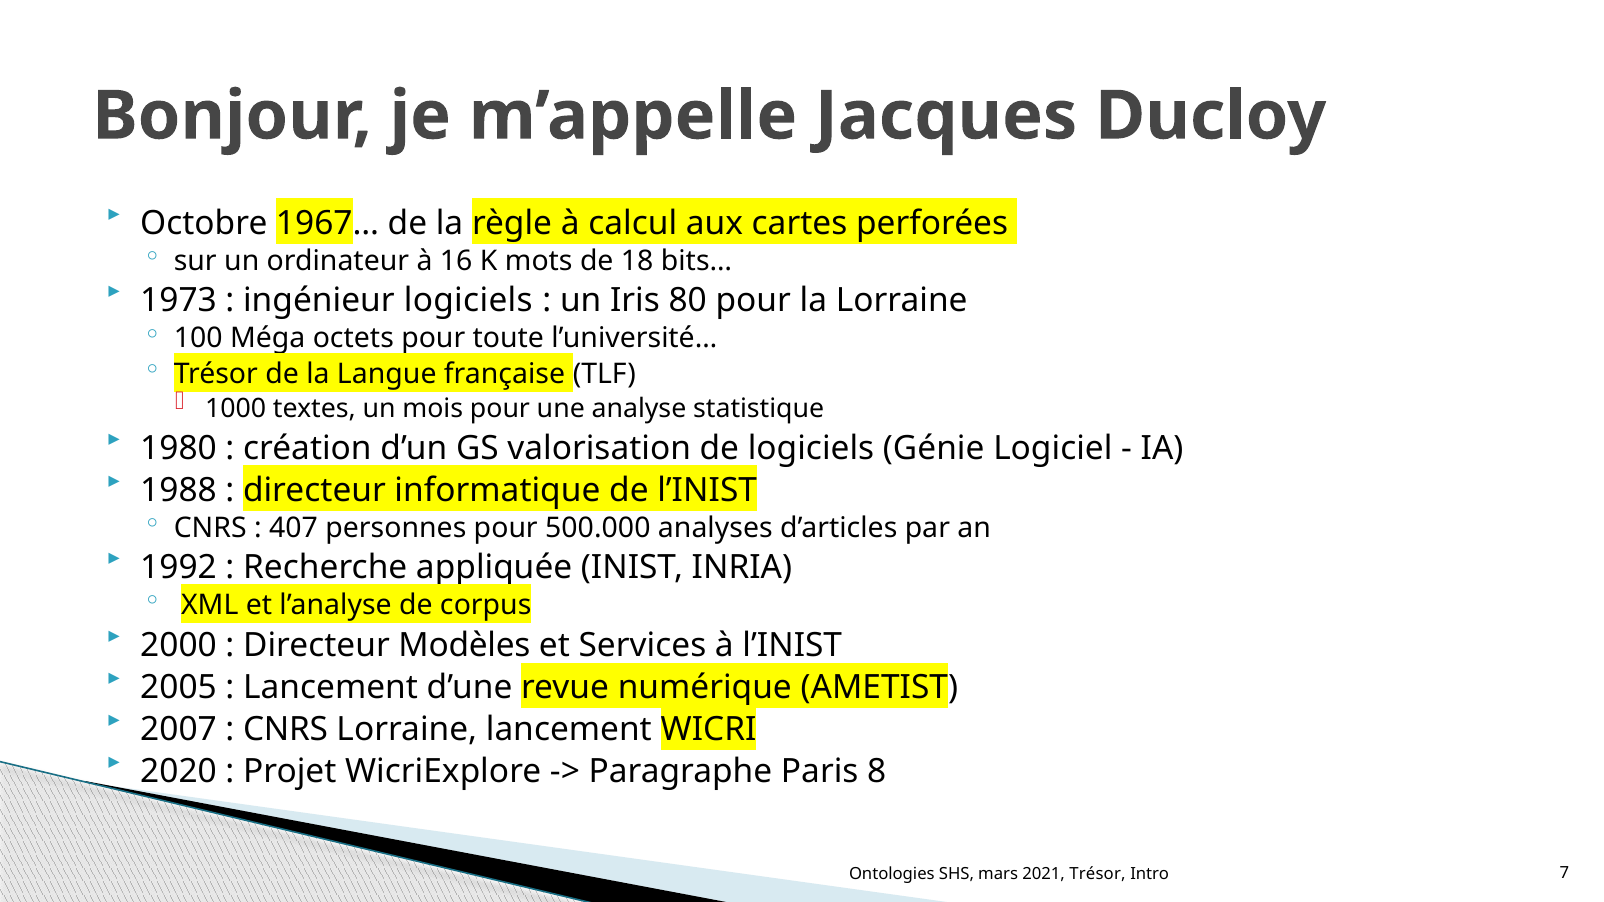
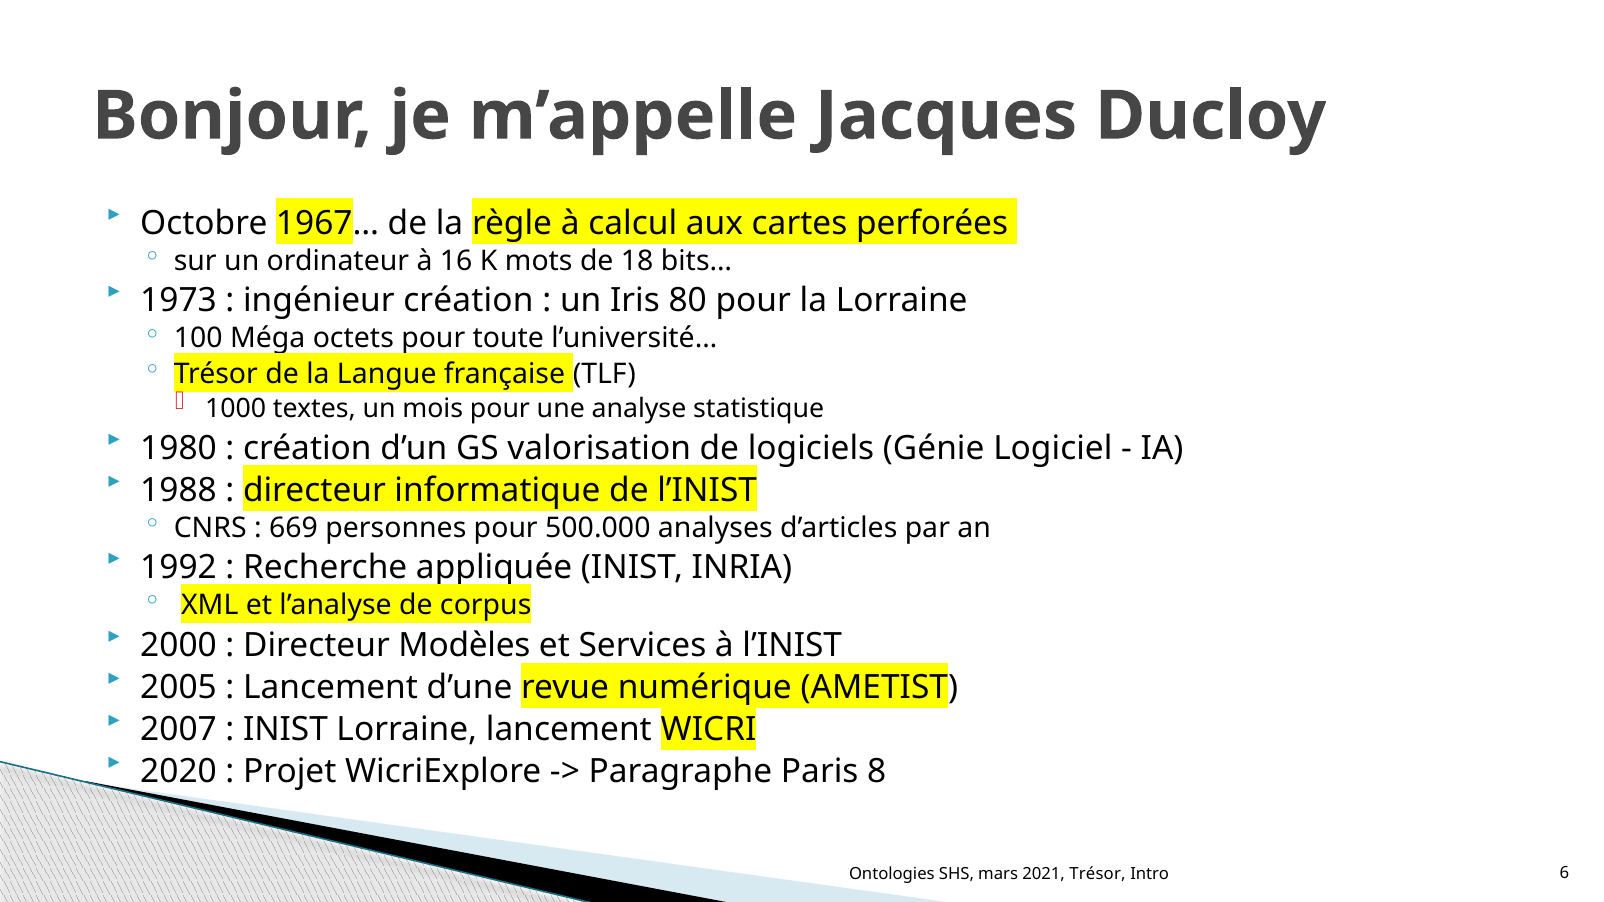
ingénieur logiciels: logiciels -> création (468, 301)
407: 407 -> 669 (294, 528)
CNRS: CNRS -> INIST (285, 730)
7: 7 -> 6 (1564, 874)
